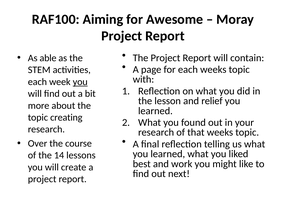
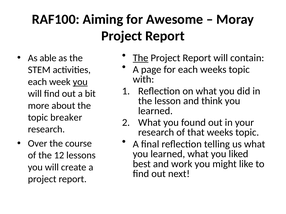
The underline: none -> present (141, 58)
relief: relief -> think (212, 101)
creating: creating -> breaker (66, 118)
14: 14 -> 12 (59, 156)
